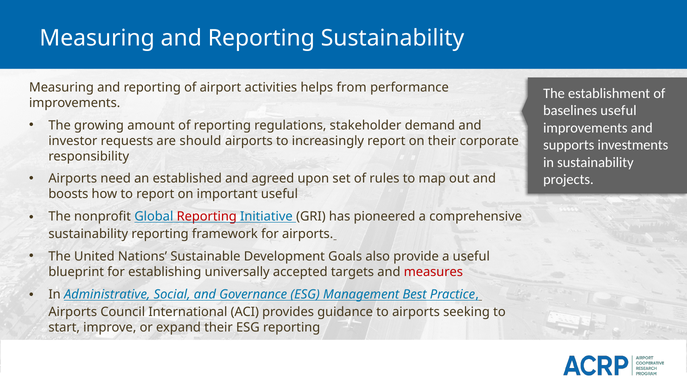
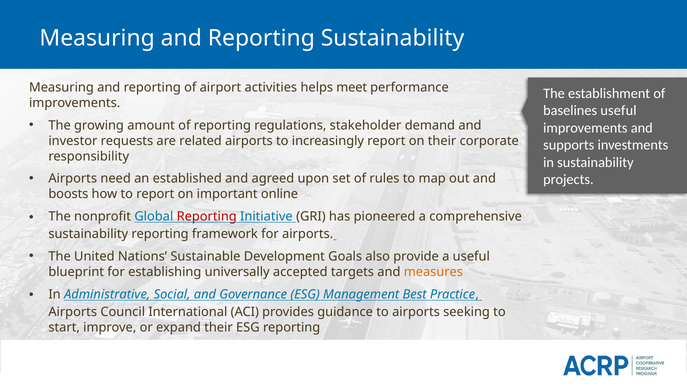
from: from -> meet (352, 87)
should: should -> related (201, 141)
important useful: useful -> online (280, 194)
measures colour: red -> orange (433, 271)
